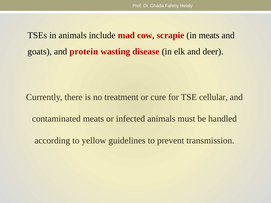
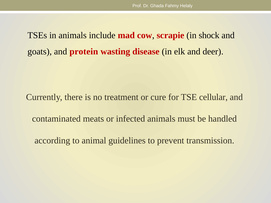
in meats: meats -> shock (209, 35)
yellow: yellow -> animal (94, 141)
